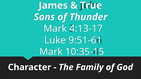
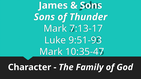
True: True -> Sons (91, 5)
4:13-17: 4:13-17 -> 7:13-17 (86, 29)
9:51-61: 9:51-61 -> 9:51-93 (85, 40)
10:35-15: 10:35-15 -> 10:35-47 (85, 52)
